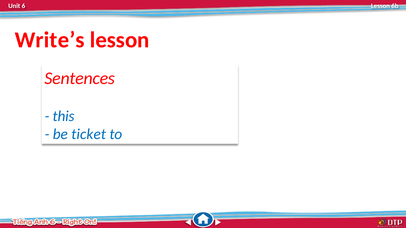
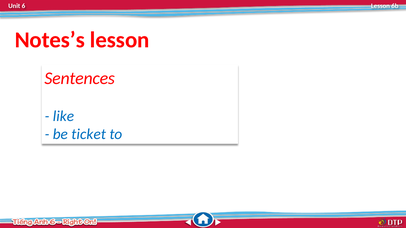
Write’s: Write’s -> Notes’s (50, 40)
this: this -> like (63, 116)
